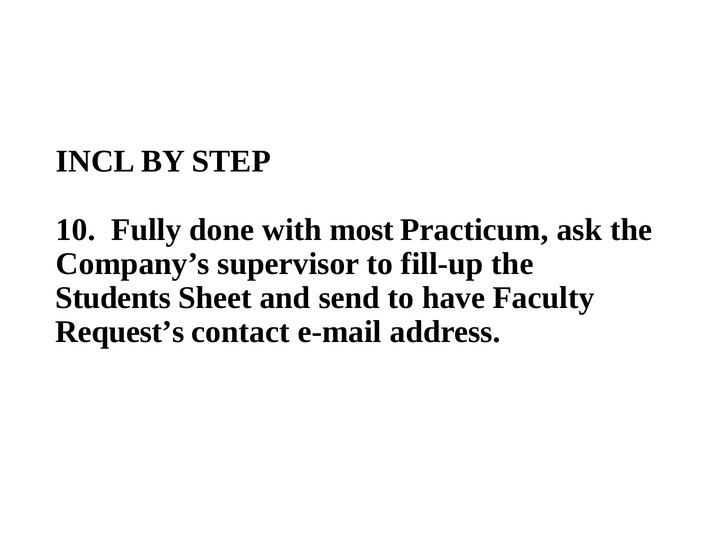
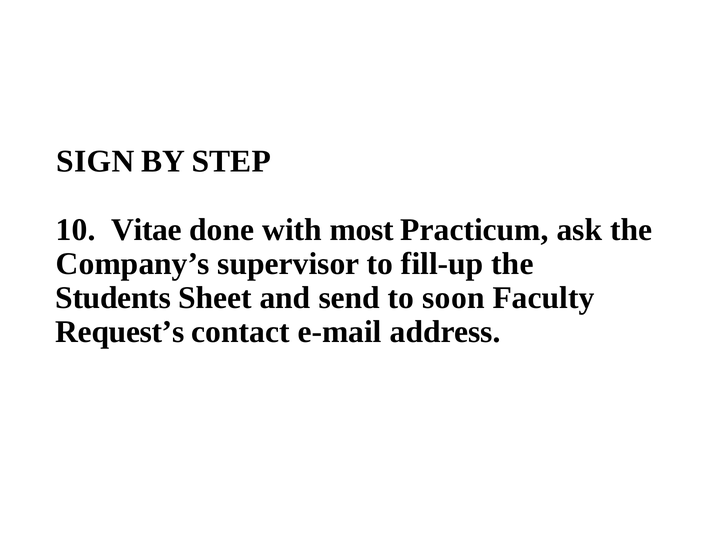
INCL: INCL -> SIGN (95, 161)
Fully: Fully -> Vitae (146, 230)
have: have -> soon (454, 298)
